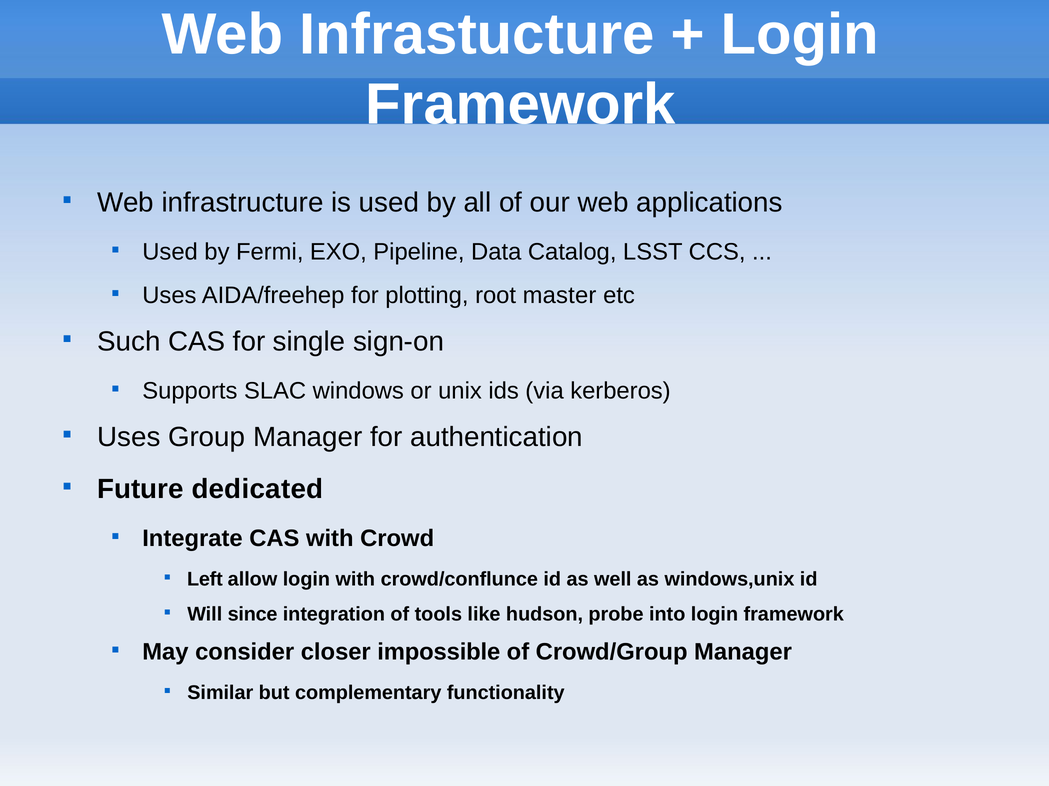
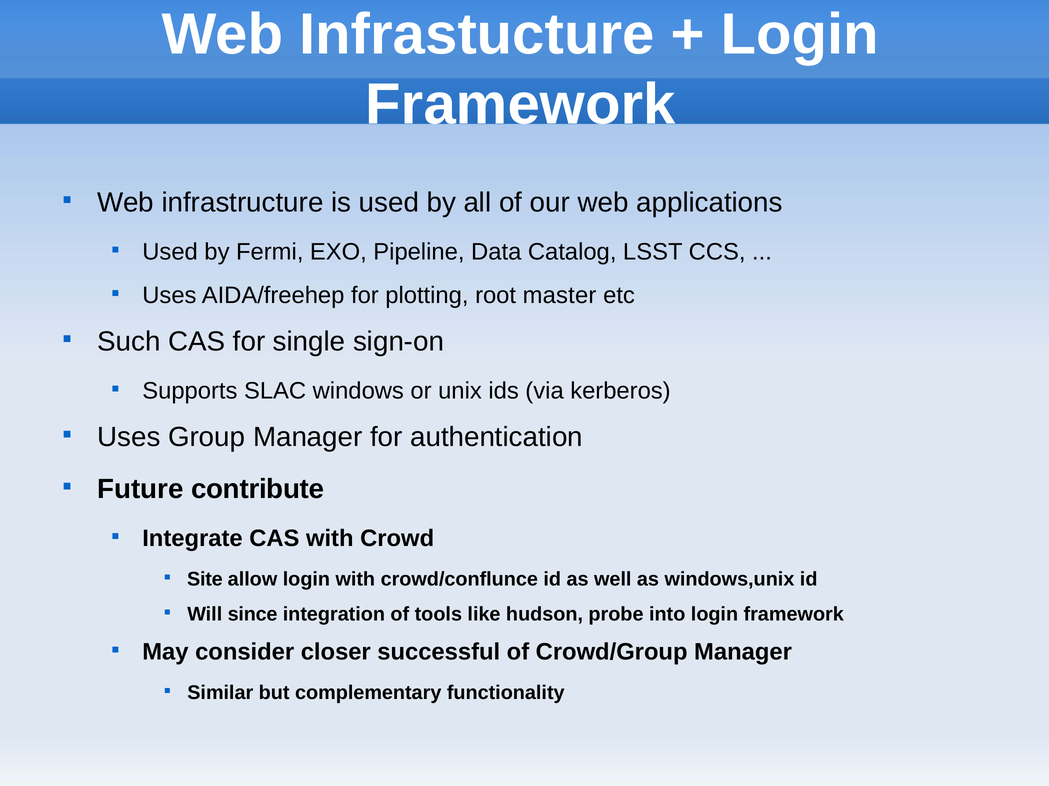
dedicated: dedicated -> contribute (258, 489)
Left: Left -> Site (205, 580)
impossible: impossible -> successful (439, 652)
